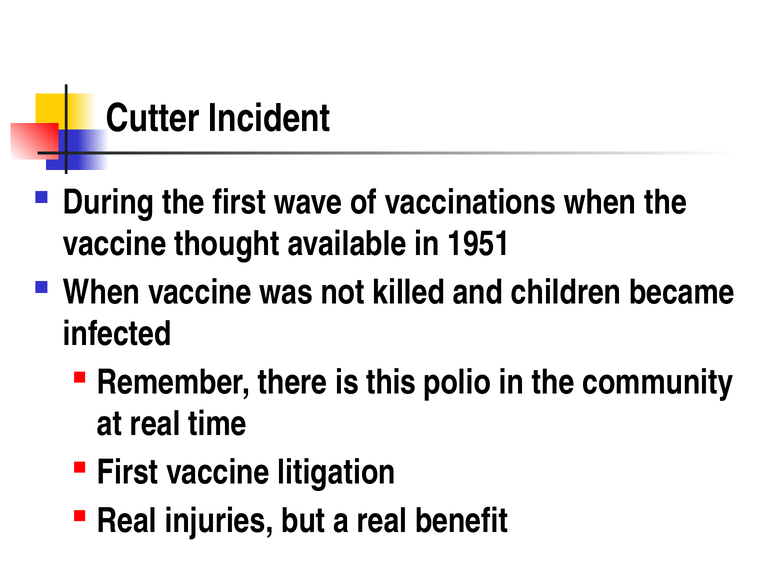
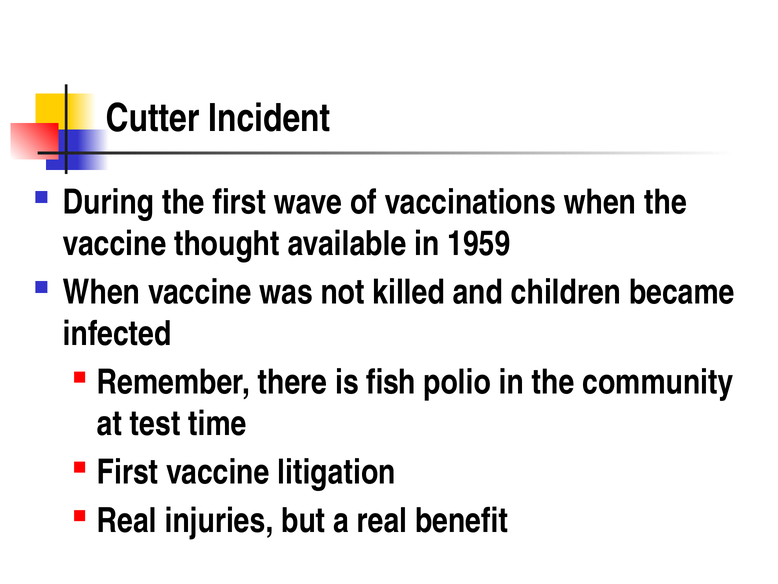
1951: 1951 -> 1959 (479, 244)
this: this -> fish (391, 382)
at real: real -> test (155, 423)
